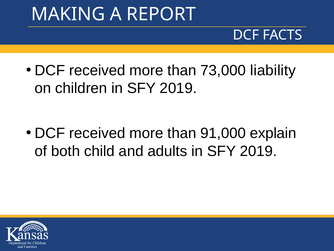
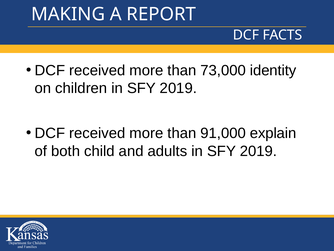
liability: liability -> identity (273, 70)
